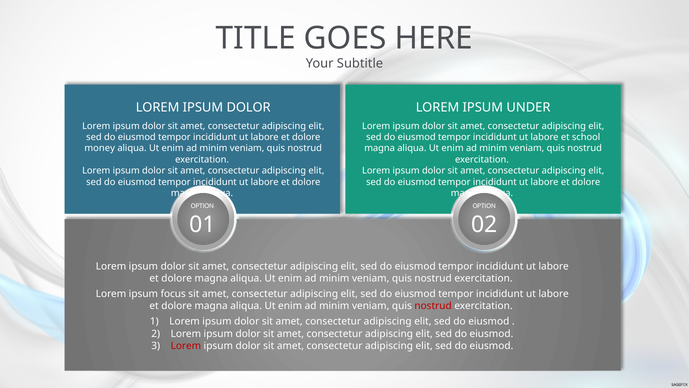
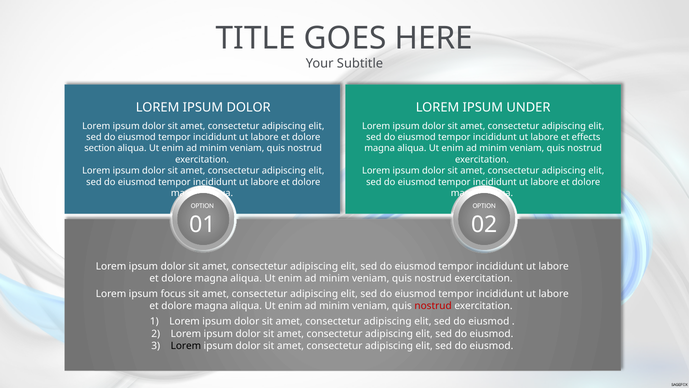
school: school -> effects (586, 137)
money: money -> section (100, 148)
Lorem colour: red -> black (186, 345)
